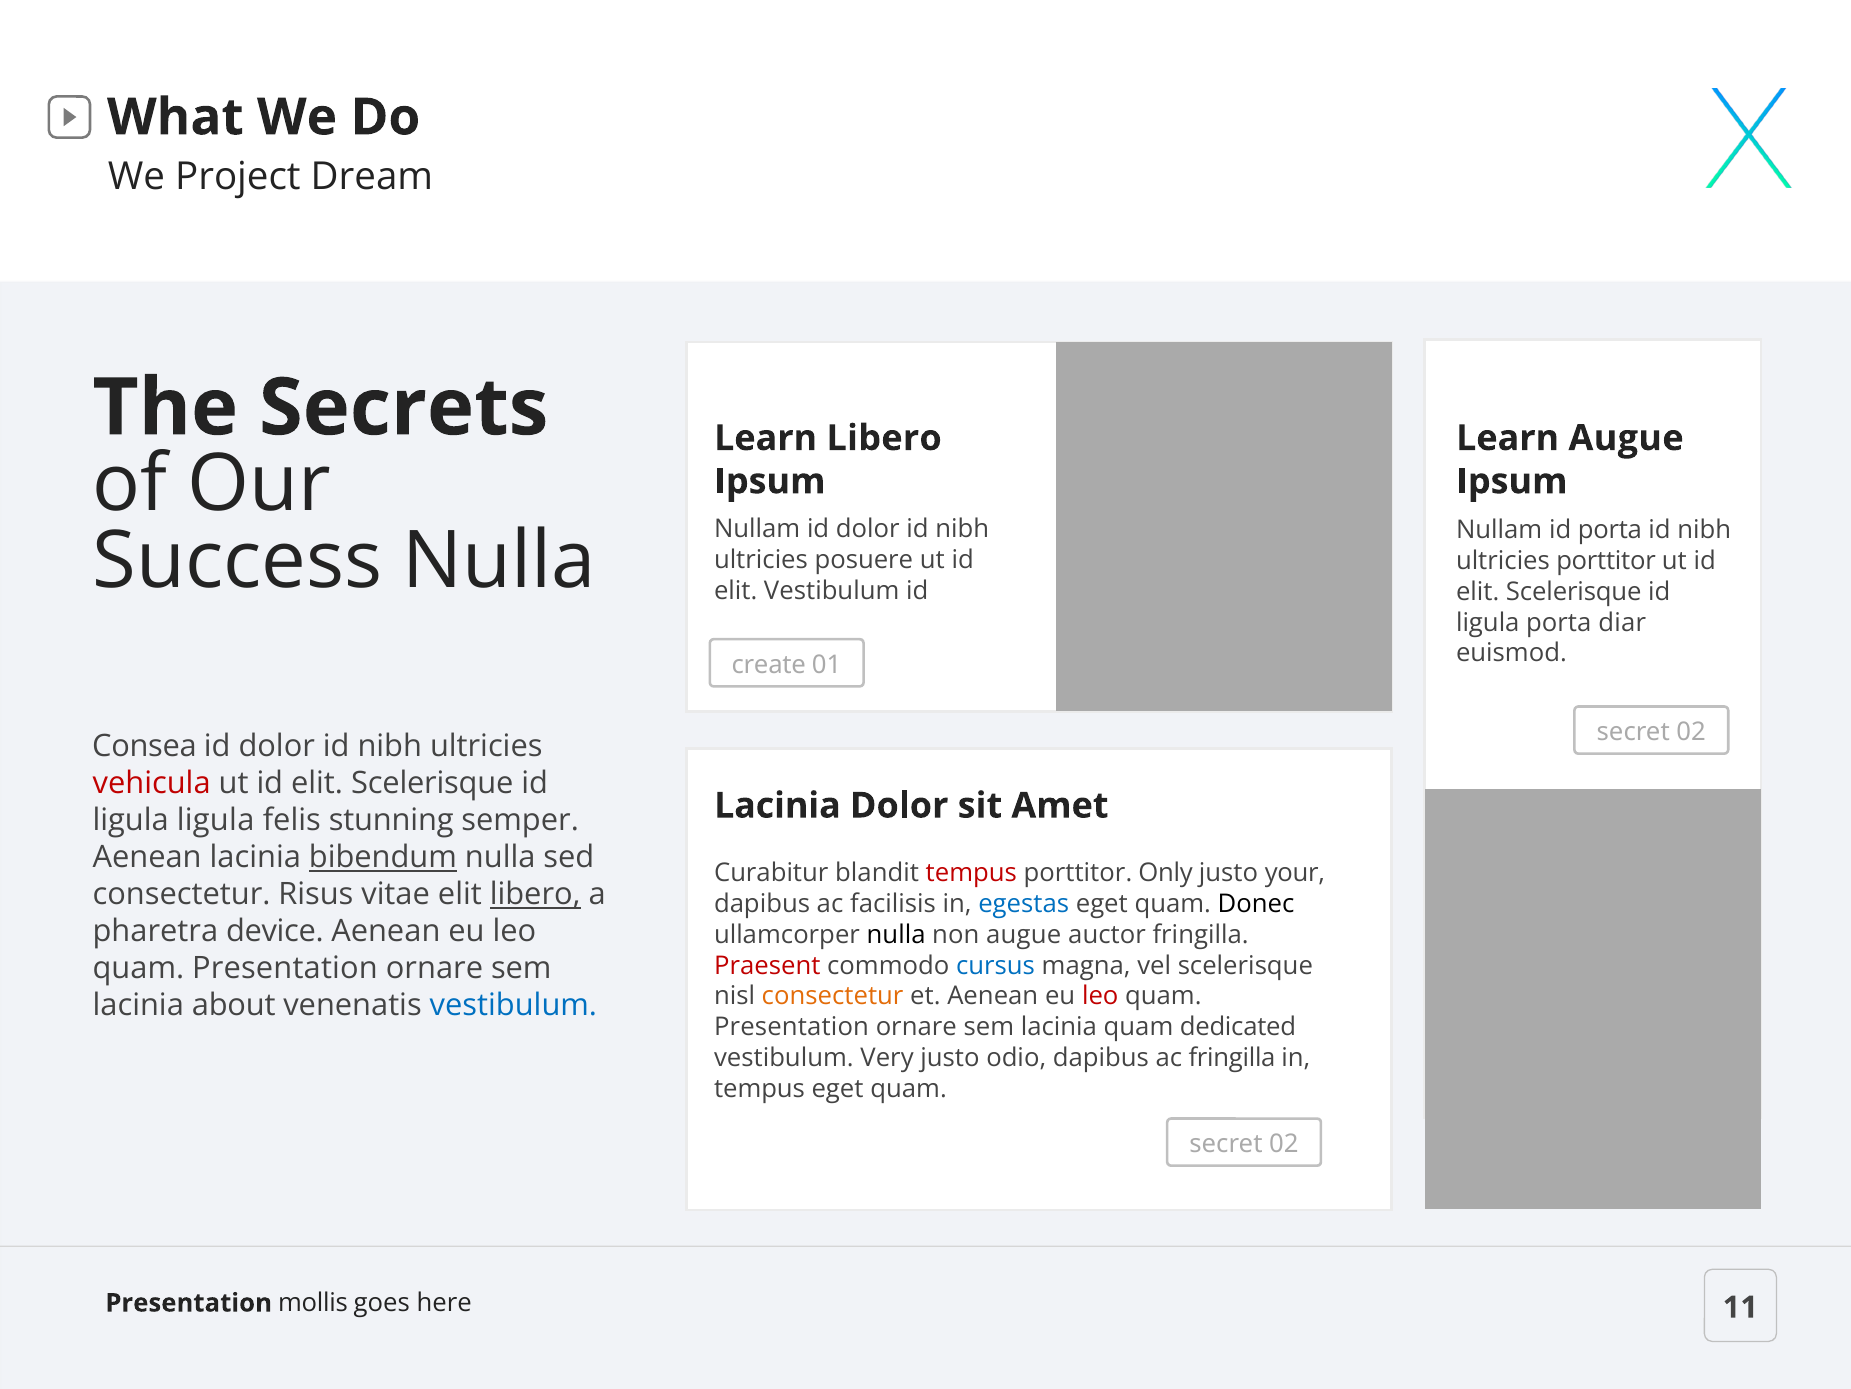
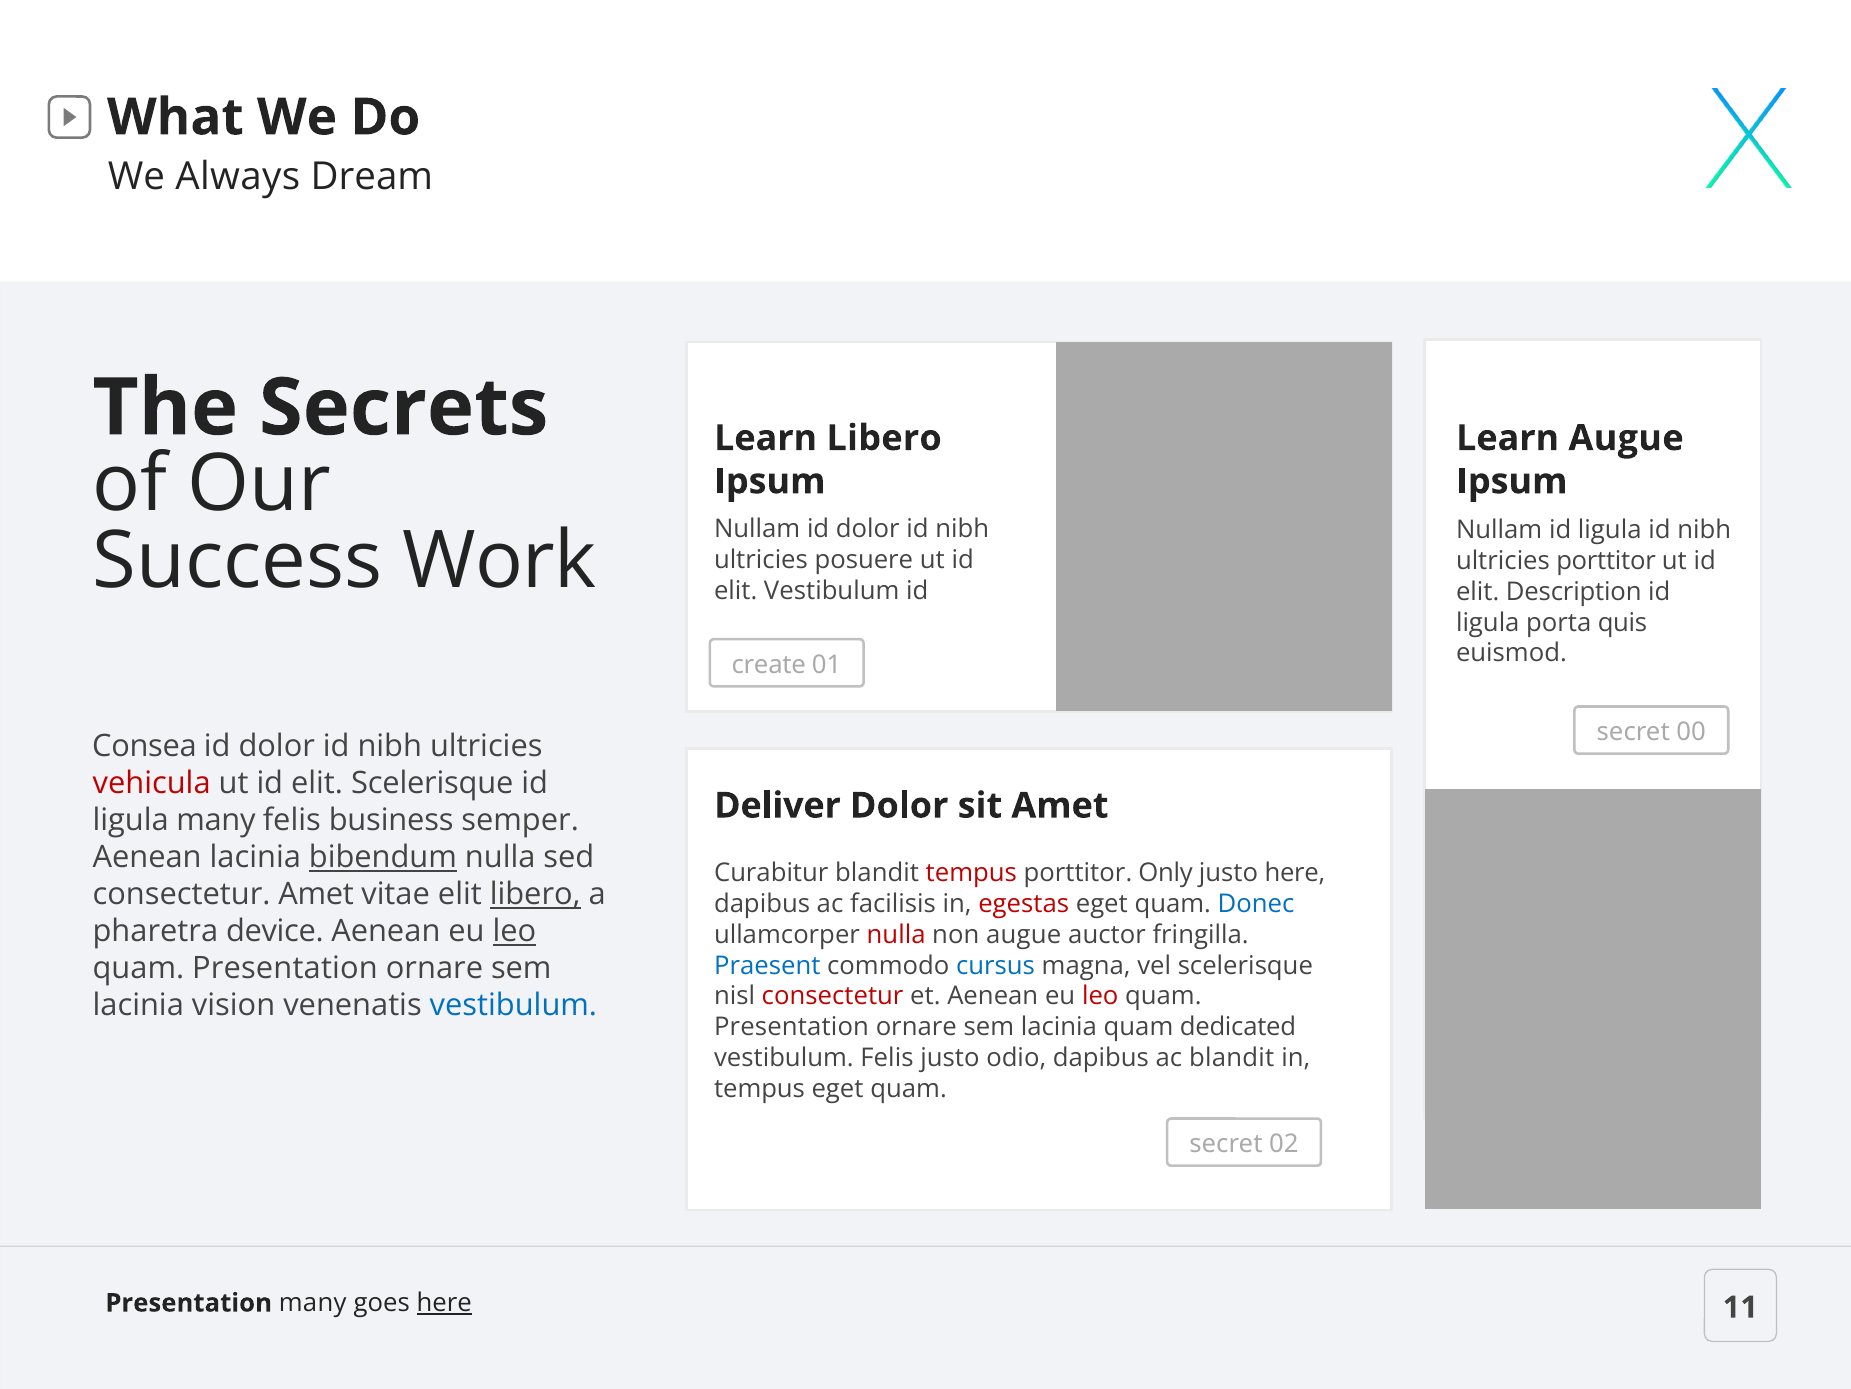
Project: Project -> Always (238, 177)
Nullam id porta: porta -> ligula (1610, 530)
Success Nulla: Nulla -> Work (499, 561)
Scelerisque: Scelerisque -> Description (1574, 591)
diar: diar -> quis (1622, 622)
02: 02 -> 00 (1691, 731)
Lacinia: Lacinia -> Deliver (777, 805)
ligula ligula: ligula -> many (216, 820)
stunning: stunning -> business (391, 820)
justo your: your -> here (1295, 872)
consectetur Risus: Risus -> Amet (316, 894)
egestas colour: blue -> red (1024, 903)
Donec colour: black -> blue (1256, 903)
leo underline: none -> present (514, 931)
nulla colour: black -> red (896, 934)
Praesent colour: red -> blue (767, 965)
consectetur colour: orange -> red (833, 996)
about: about -> vision (234, 1005)
vestibulum Very: Very -> Felis (887, 1058)
ac fringilla: fringilla -> blandit (1232, 1058)
Presentation mollis: mollis -> many (313, 1302)
here underline: none -> present (444, 1302)
